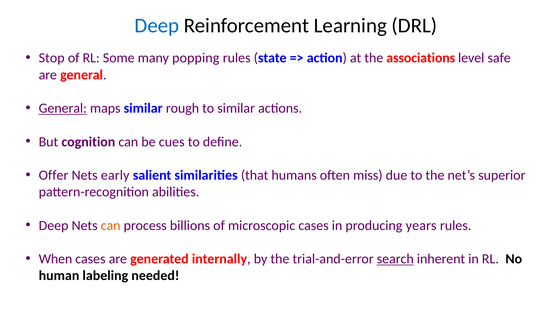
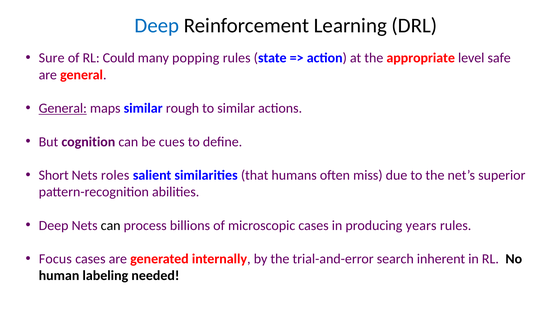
Stop: Stop -> Sure (52, 58)
Some: Some -> Could (119, 58)
associations: associations -> appropriate (421, 58)
Offer: Offer -> Short (54, 175)
early: early -> roles (115, 175)
can colour: orange -> black (111, 225)
When: When -> Focus (55, 259)
search underline: present -> none (395, 259)
